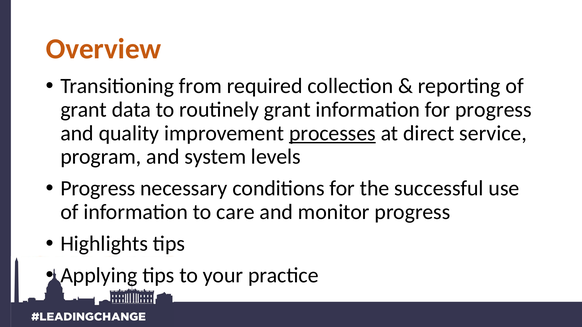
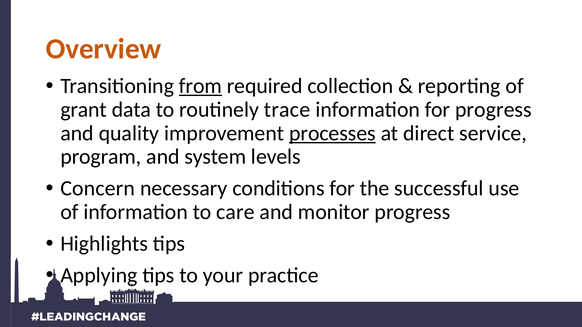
from underline: none -> present (200, 86)
routinely grant: grant -> trace (287, 110)
Progress: Progress -> Concern (98, 189)
